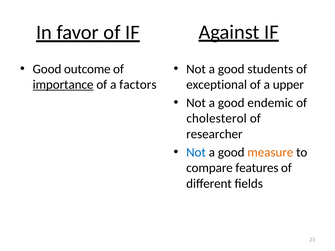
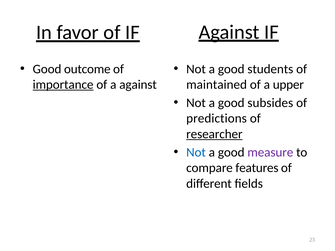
a factors: factors -> against (138, 85)
exceptional: exceptional -> maintained (217, 85)
endemic: endemic -> subsides (270, 103)
cholesterol: cholesterol -> predictions (217, 119)
researcher underline: none -> present (214, 134)
measure colour: orange -> purple (270, 152)
